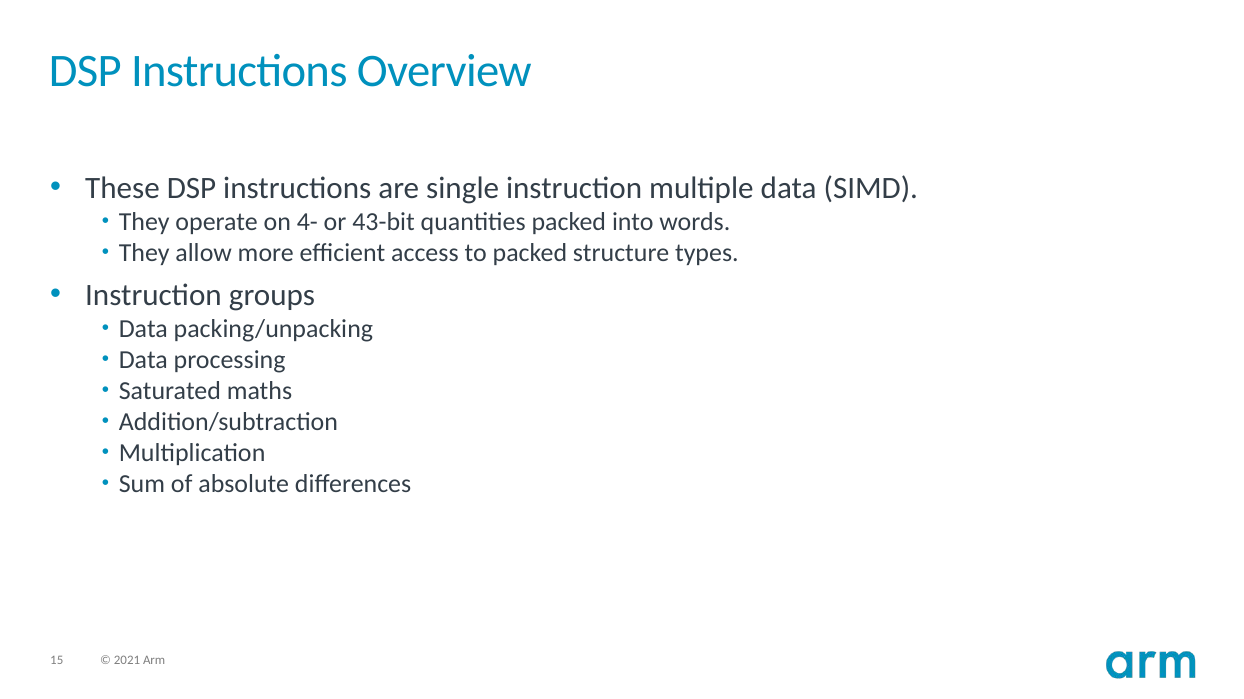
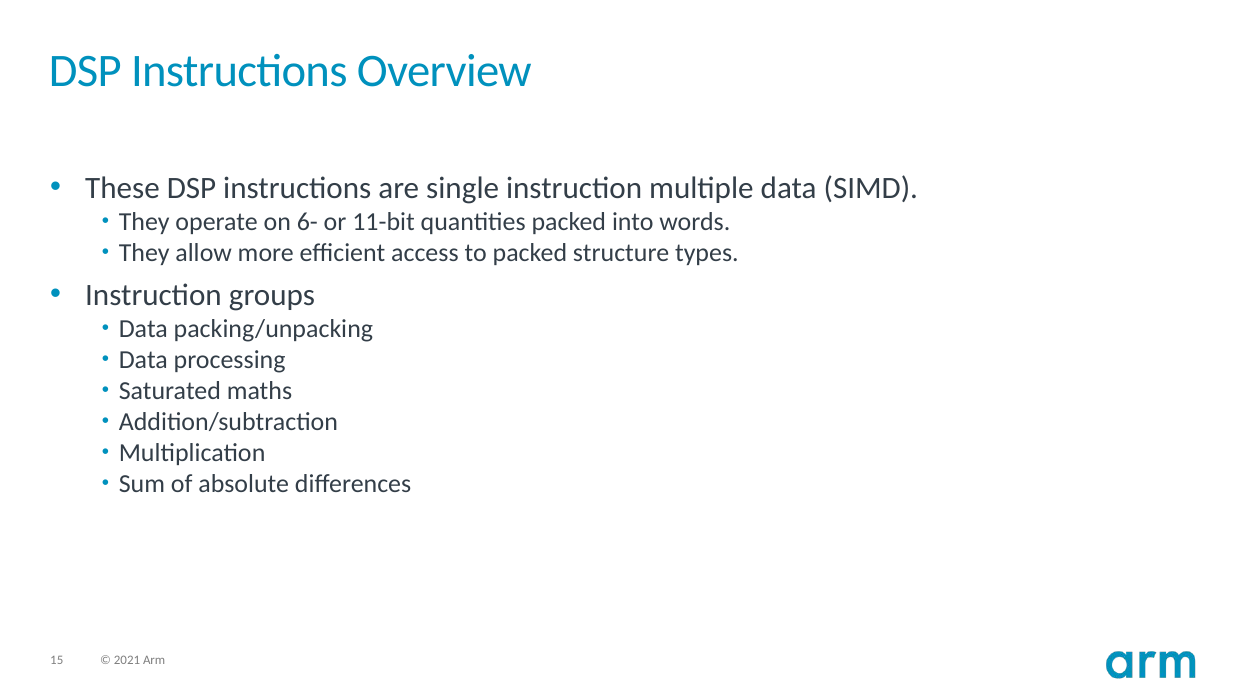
4-: 4- -> 6- (307, 222)
43-bit: 43-bit -> 11-bit (384, 222)
